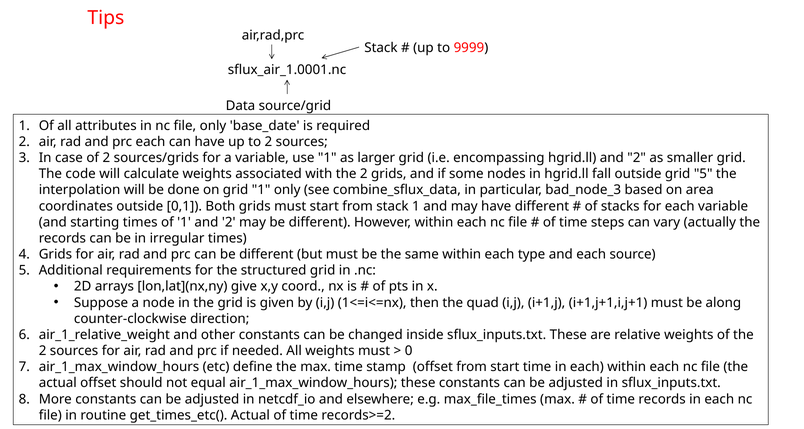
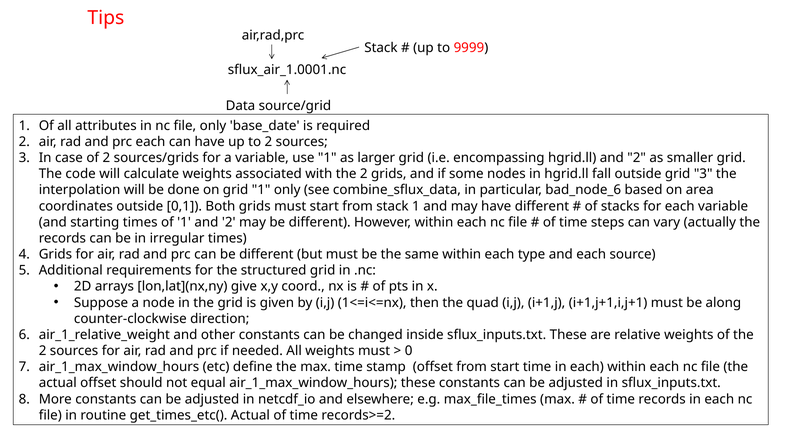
grid 5: 5 -> 3 (703, 174)
bad_node_3: bad_node_3 -> bad_node_6 (583, 190)
